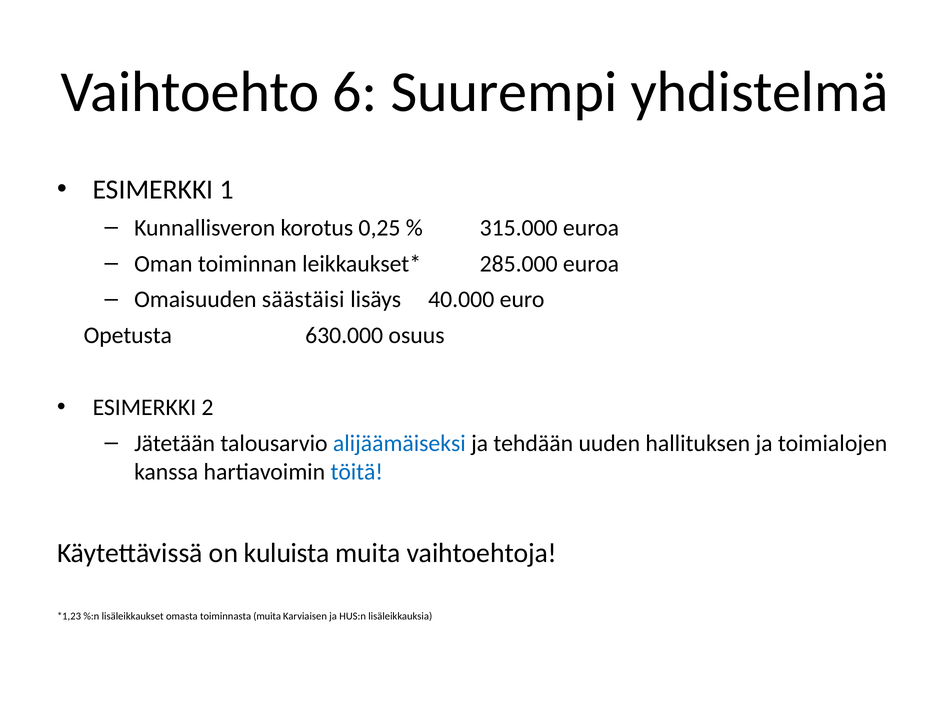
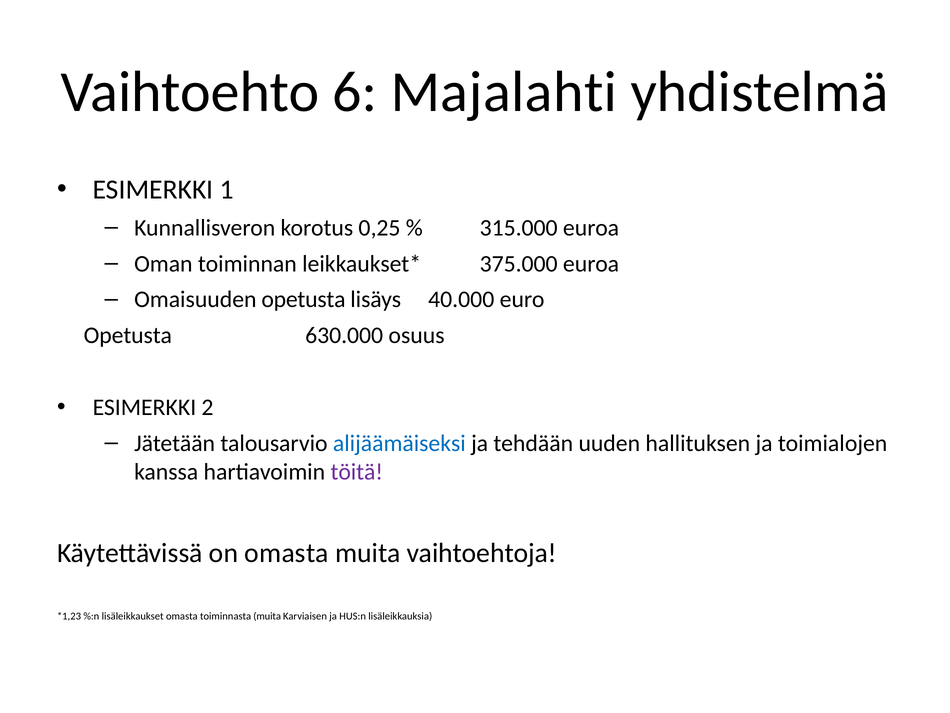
Suurempi: Suurempi -> Majalahti (504, 92)
285.000: 285.000 -> 375.000 (519, 263)
Omaisuuden säästäisi: säästäisi -> opetusta (303, 299)
töitä colour: blue -> purple (357, 472)
on kuluista: kuluista -> omasta (287, 553)
